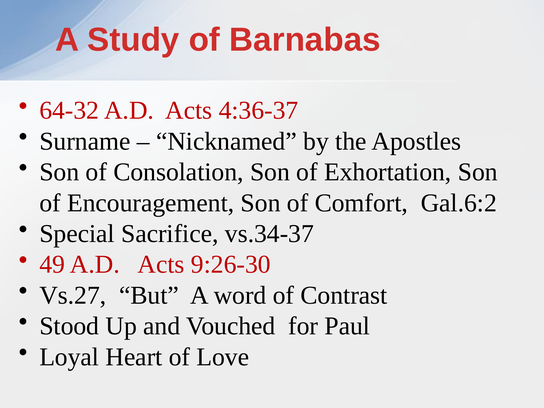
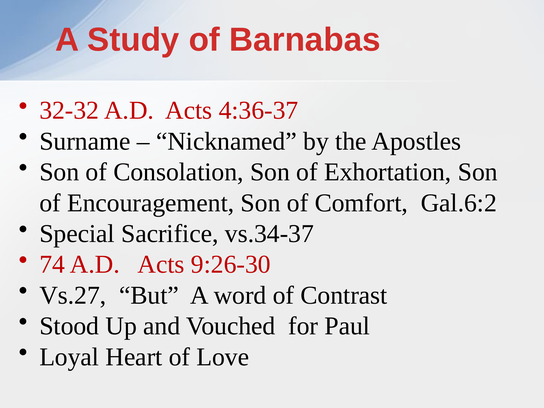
64-32: 64-32 -> 32-32 (69, 111)
49: 49 -> 74 (52, 265)
